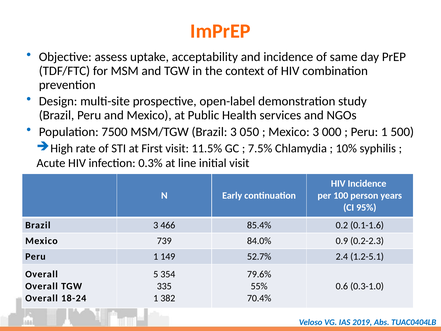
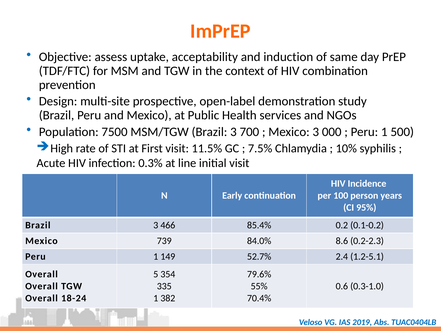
and incidence: incidence -> induction (288, 57)
050: 050 -> 700 (249, 132)
0.1-1.6: 0.1-1.6 -> 0.1-0.2 (367, 225)
0.9: 0.9 -> 8.6 (342, 241)
